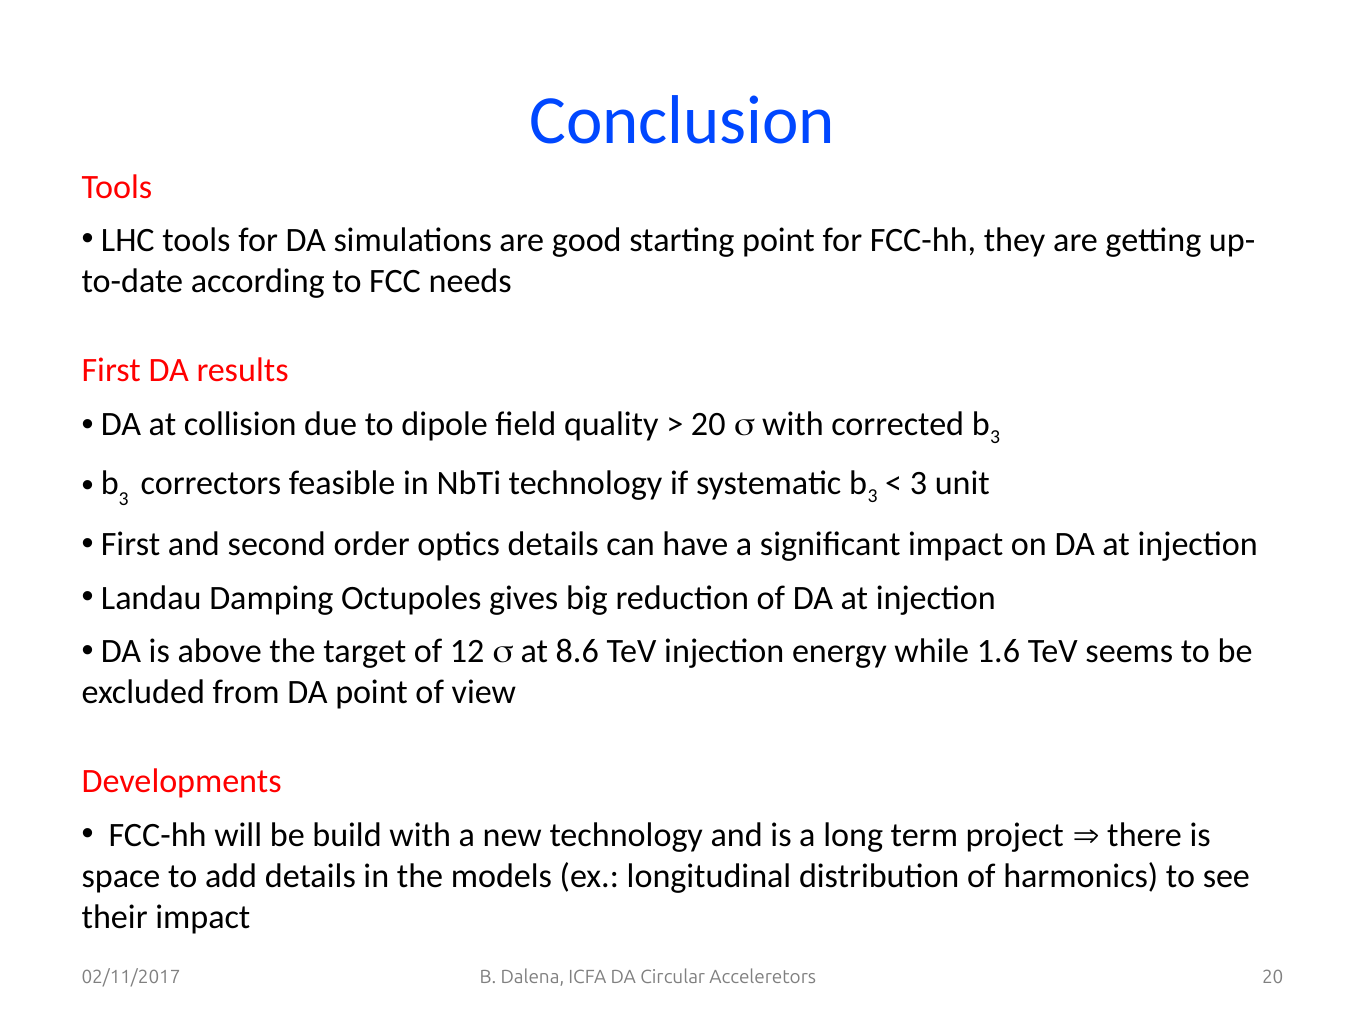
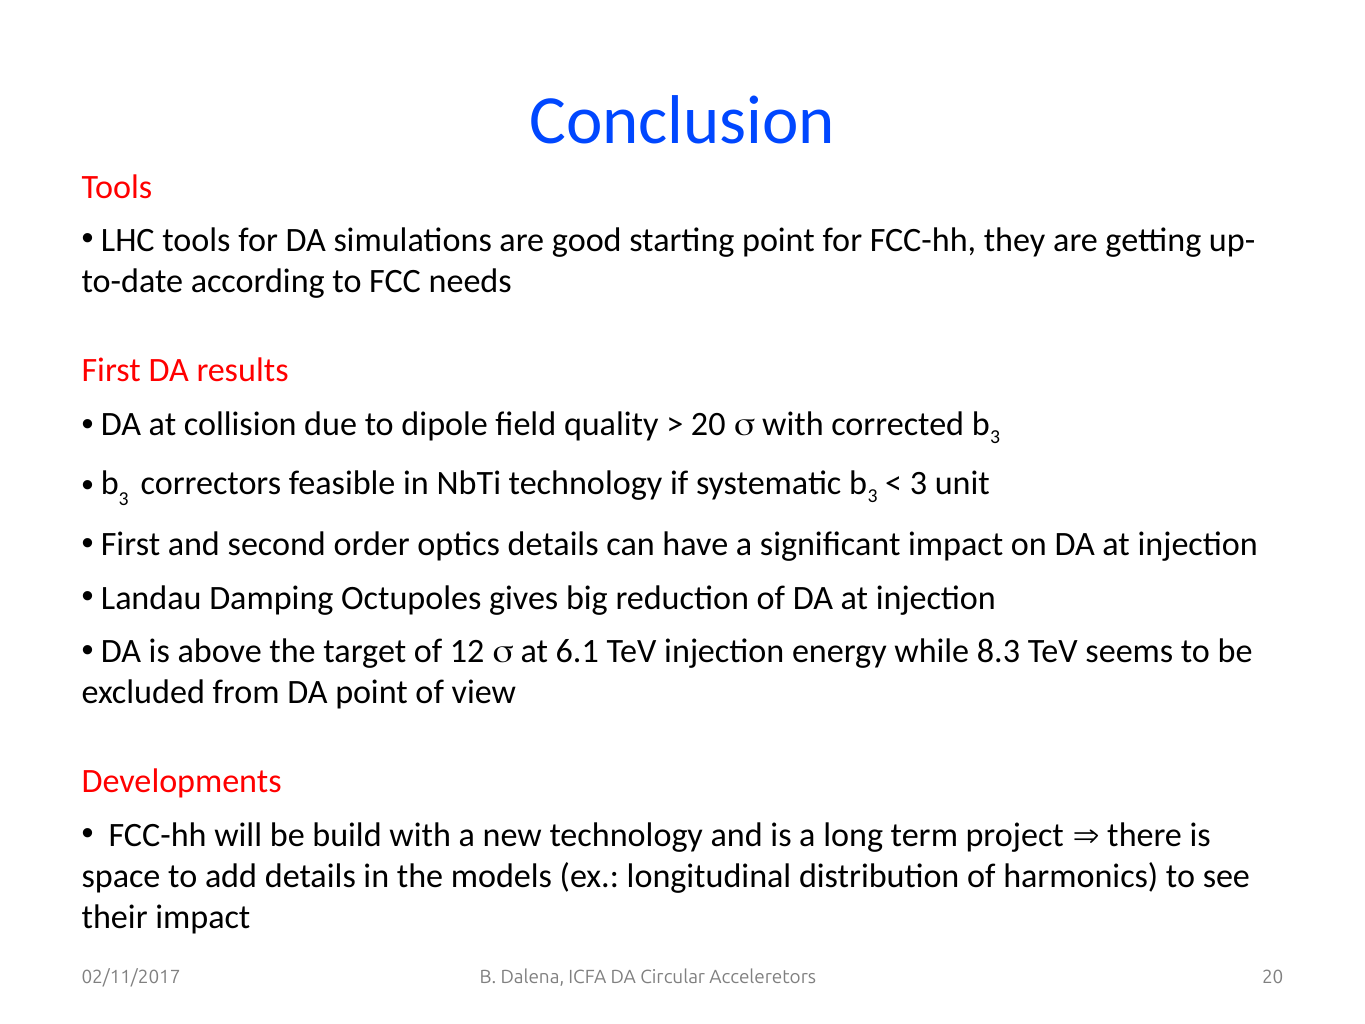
8.6: 8.6 -> 6.1 (577, 651)
1.6: 1.6 -> 8.3 (999, 651)
